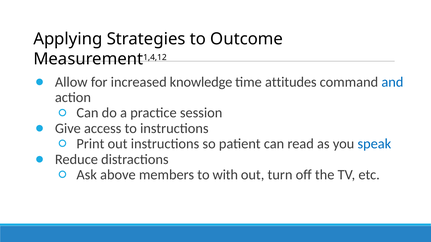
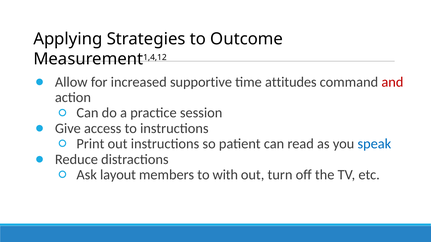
knowledge: knowledge -> supportive (201, 82)
and colour: blue -> red (392, 82)
above: above -> layout (118, 175)
